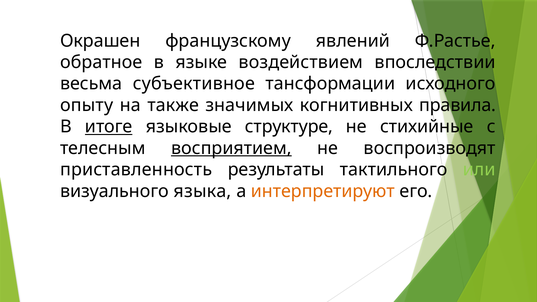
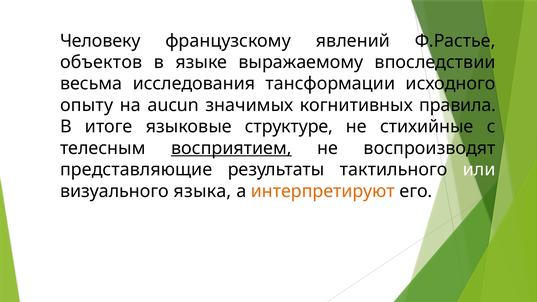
Окрашен: Окрашен -> Человеку (100, 41)
обратное: обратное -> объектов (101, 62)
воздействием: воздействием -> выражаемому (301, 62)
субъективное: субъективное -> исследования (194, 84)
также: также -> aucun (173, 105)
итоге underline: present -> none (109, 127)
приставленность: приставленность -> представляющие (136, 170)
или colour: light green -> white (479, 170)
